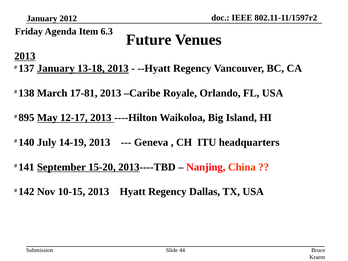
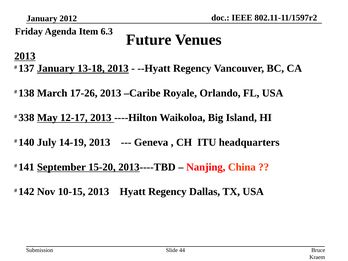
17-81: 17-81 -> 17-26 (84, 93)
895: 895 -> 338 (26, 118)
